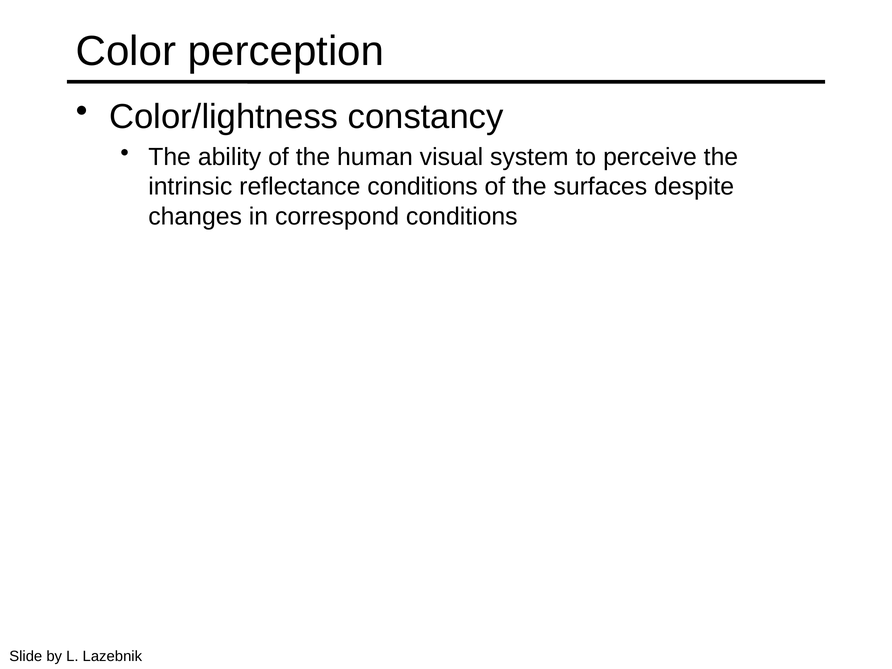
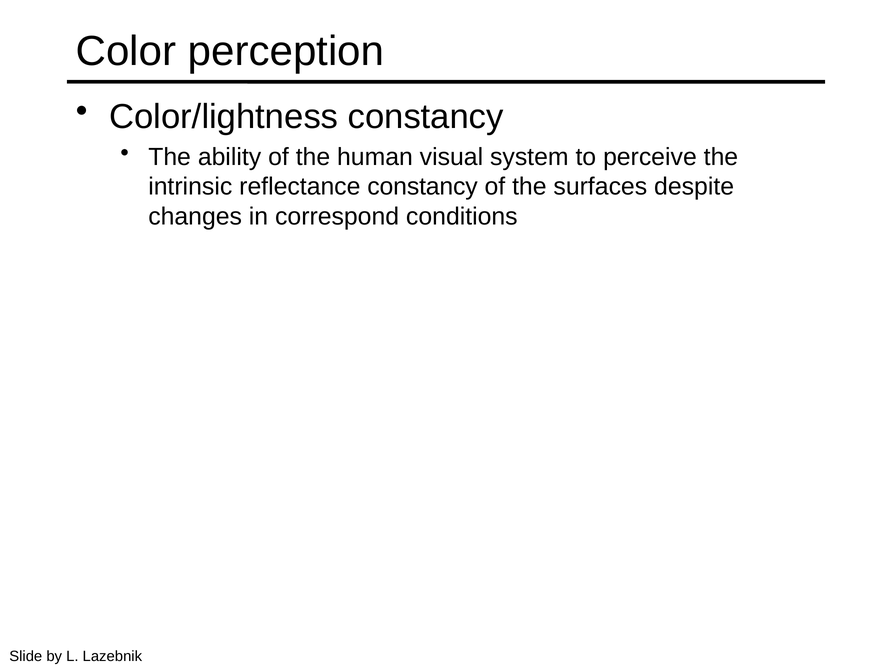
reflectance conditions: conditions -> constancy (423, 187)
